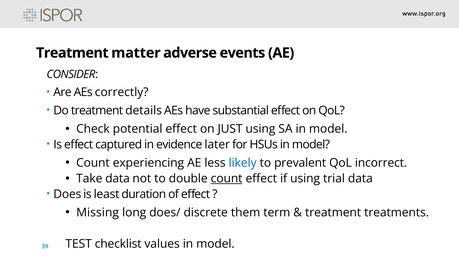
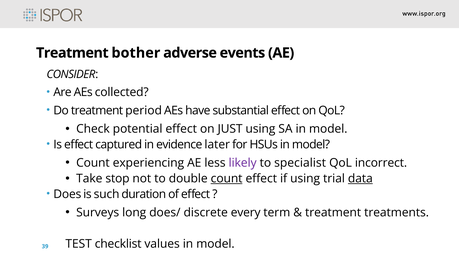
matter: matter -> bother (136, 53)
correctly: correctly -> collected (122, 92)
details: details -> period (144, 111)
likely colour: blue -> purple (243, 163)
prevalent: prevalent -> specialist (300, 163)
Take data: data -> stop (117, 179)
data underline: none -> present (360, 179)
least: least -> such (107, 194)
Missing: Missing -> Surveys (98, 213)
them: them -> every (246, 213)
